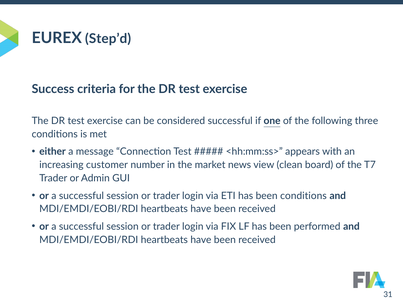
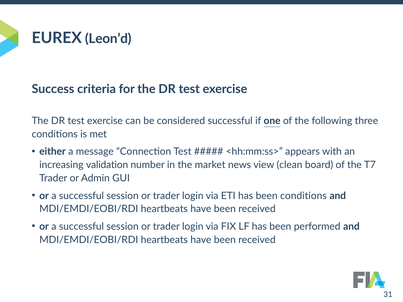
Step’d: Step’d -> Leon’d (108, 39)
customer: customer -> validation (107, 165)
